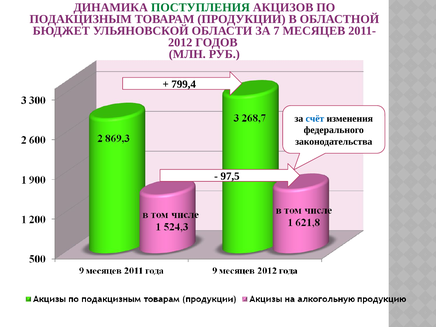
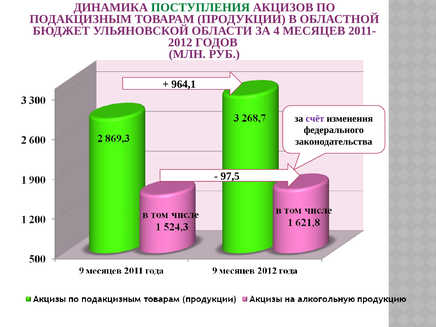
7: 7 -> 4 (277, 31)
799,4: 799,4 -> 964,1 (184, 84)
счёт colour: blue -> purple (315, 118)
